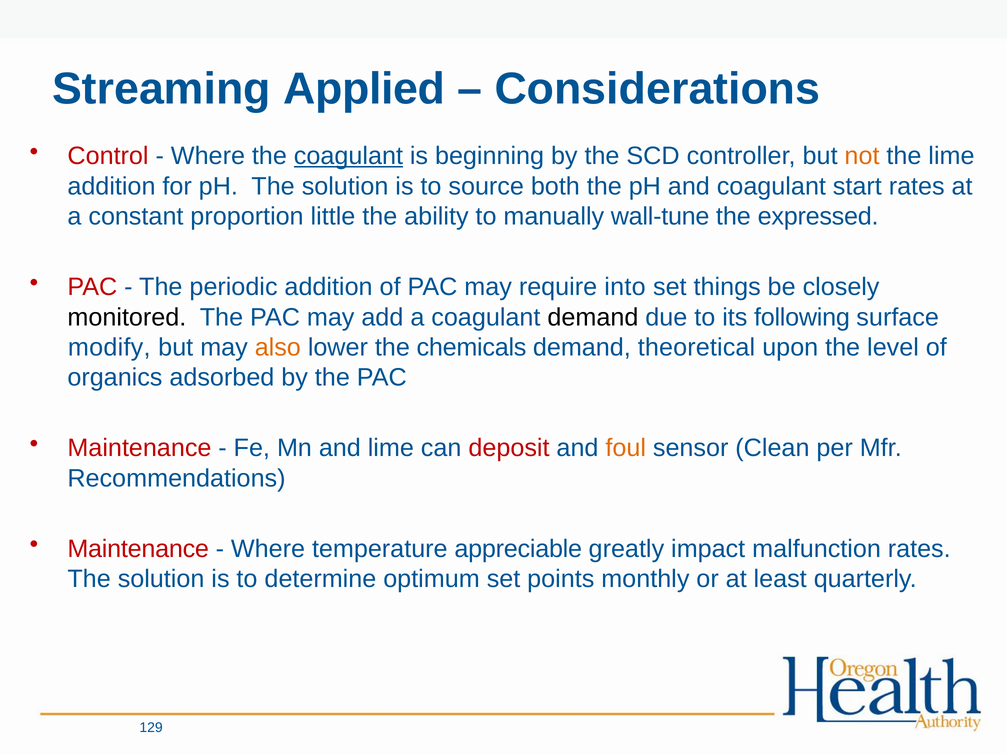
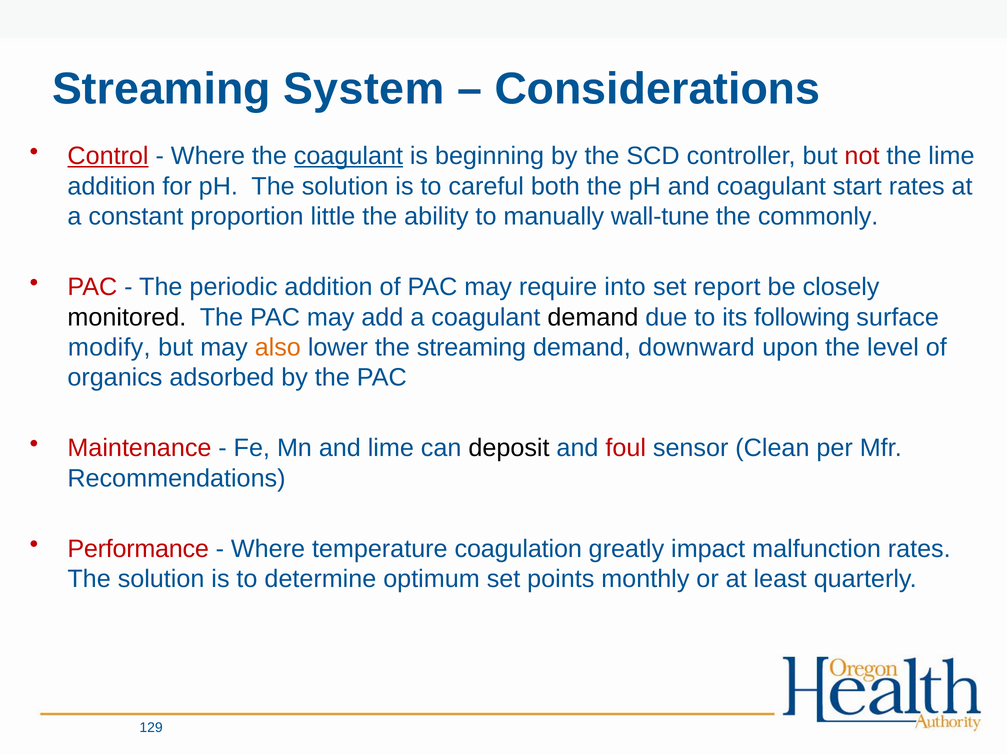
Applied: Applied -> System (364, 89)
Control underline: none -> present (108, 156)
not colour: orange -> red (862, 156)
source: source -> careful (486, 186)
expressed: expressed -> commonly (818, 217)
things: things -> report (727, 287)
the chemicals: chemicals -> streaming (471, 348)
theoretical: theoretical -> downward (696, 348)
deposit colour: red -> black (509, 448)
foul colour: orange -> red (626, 448)
Maintenance: Maintenance -> Performance (138, 549)
appreciable: appreciable -> coagulation (518, 549)
